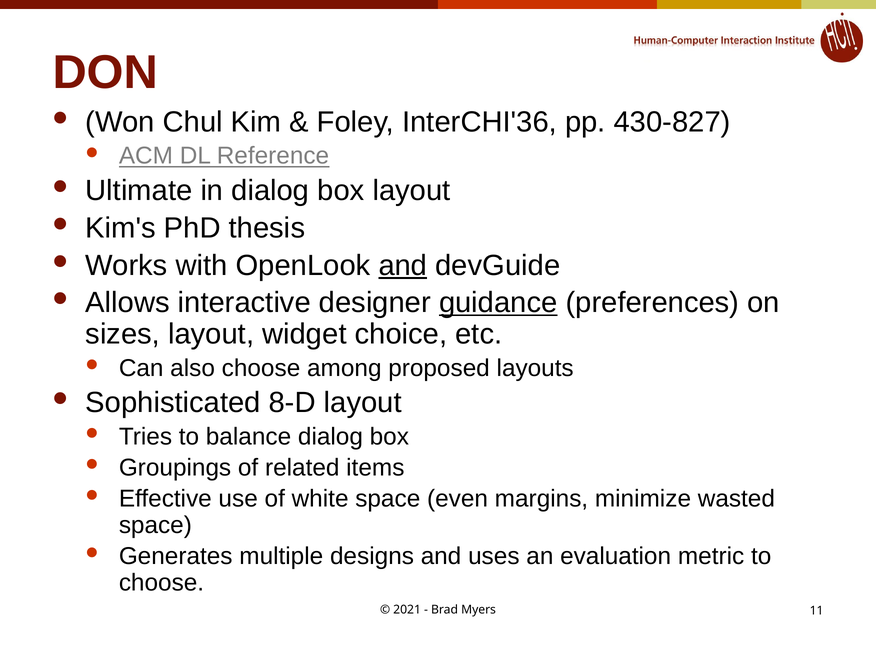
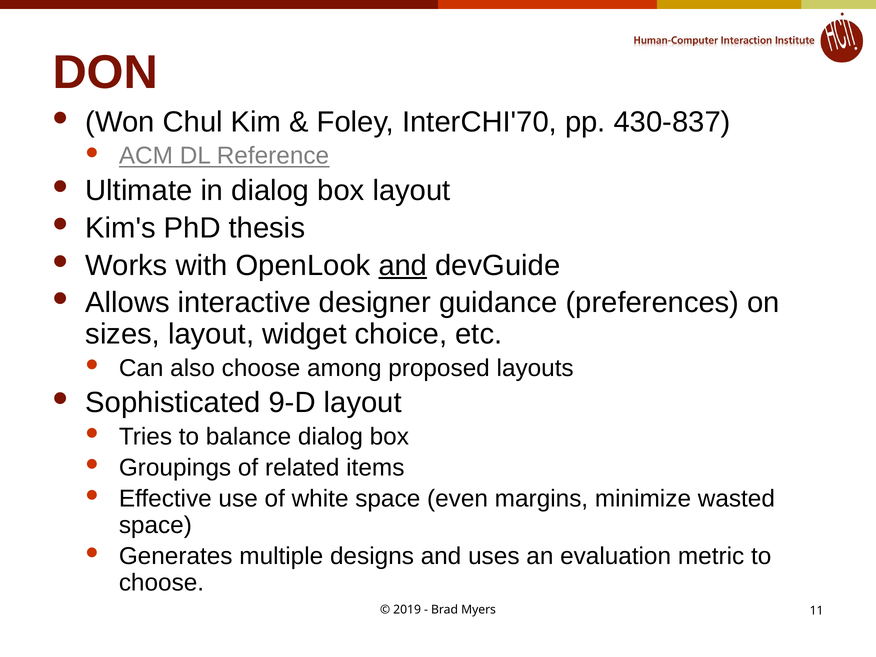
InterCHI'36: InterCHI'36 -> InterCHI'70 (480, 122)
430-827: 430-827 -> 430-837 (672, 122)
guidance underline: present -> none (498, 303)
8-D: 8-D -> 9-D (292, 403)
2021: 2021 -> 2019 (407, 609)
